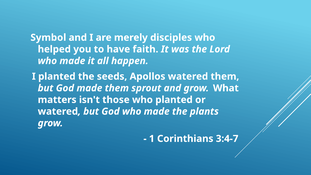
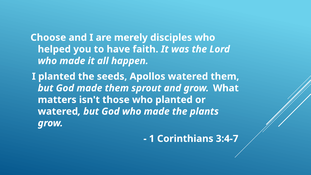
Symbol: Symbol -> Choose (48, 38)
